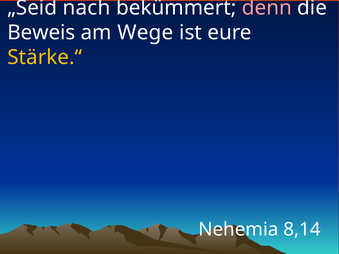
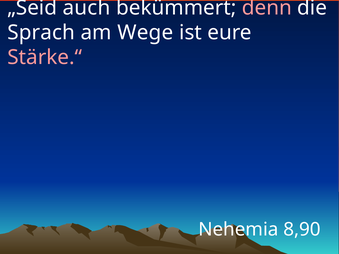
nach: nach -> auch (87, 8)
Beweis: Beweis -> Sprach (41, 33)
Stärke.“ colour: yellow -> pink (45, 57)
8,14: 8,14 -> 8,90 (302, 230)
